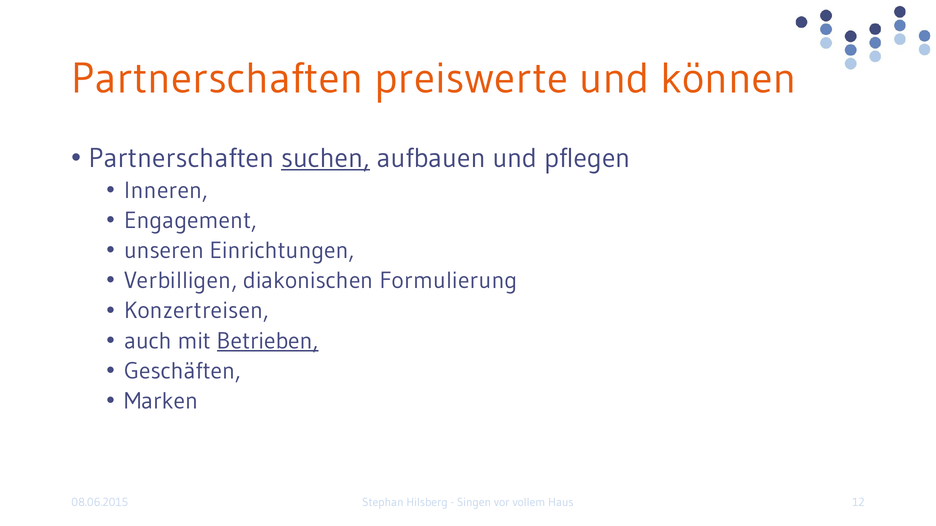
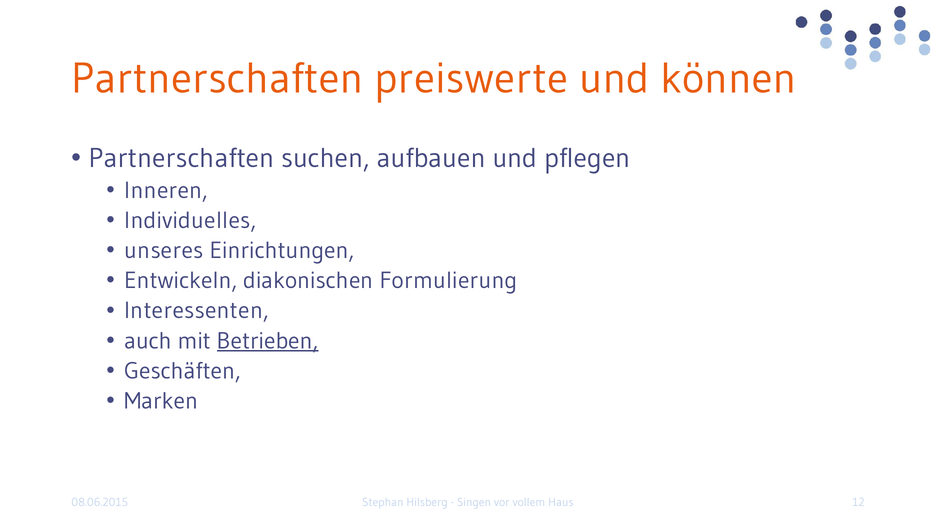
suchen underline: present -> none (326, 158)
Engagement: Engagement -> Individuelles (190, 221)
unseren: unseren -> unseres (164, 251)
Verbilligen: Verbilligen -> Entwickeln (181, 281)
Konzertreisen: Konzertreisen -> Interessenten (197, 311)
